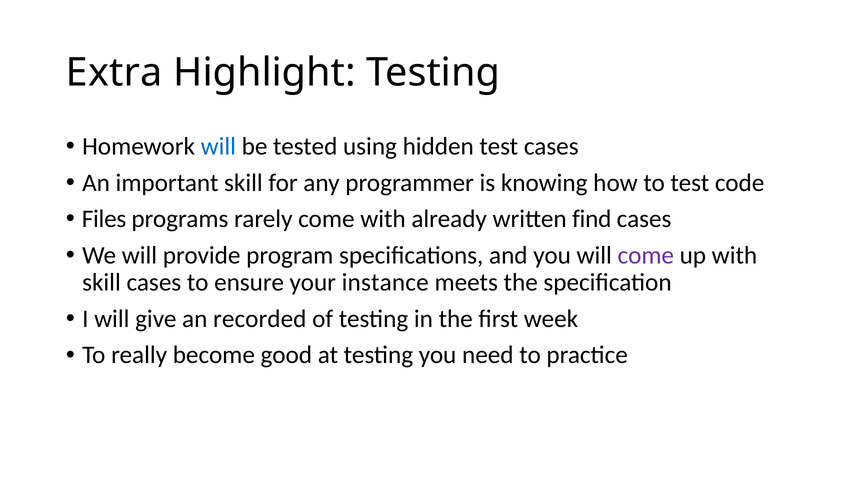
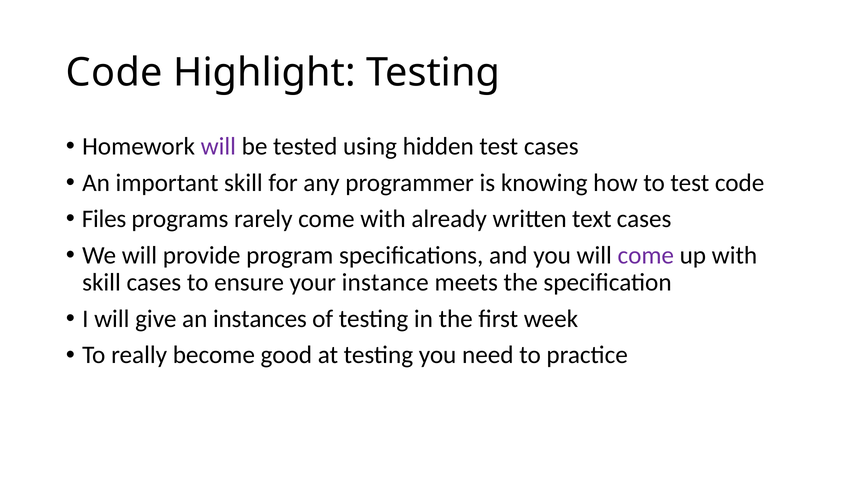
Extra: Extra -> Code (114, 73)
will colour: blue -> purple (218, 146)
find: find -> text (592, 219)
recorded: recorded -> instances (260, 319)
